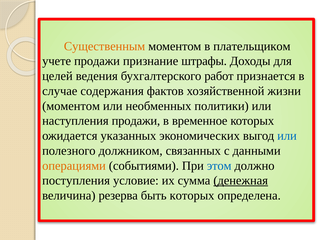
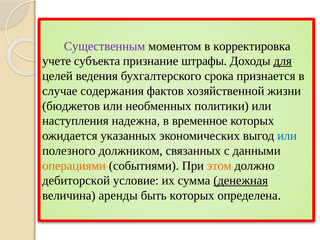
Существенным colour: orange -> purple (105, 46)
плательщиком: плательщиком -> корректировка (252, 46)
учете продажи: продажи -> субъекта (97, 61)
для underline: none -> present (283, 61)
работ: работ -> срока (219, 76)
моментом: моментом -> бюджетов (71, 106)
наступления продажи: продажи -> надежна (136, 121)
этом colour: blue -> orange (219, 166)
поступления: поступления -> дебиторской (76, 181)
резерва: резерва -> аренды (118, 196)
